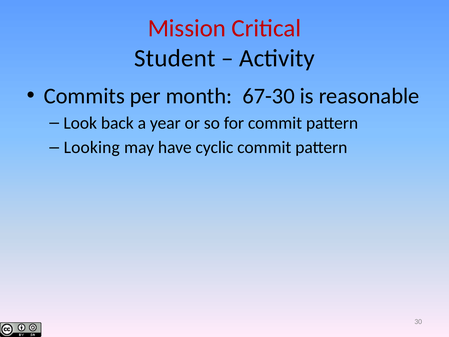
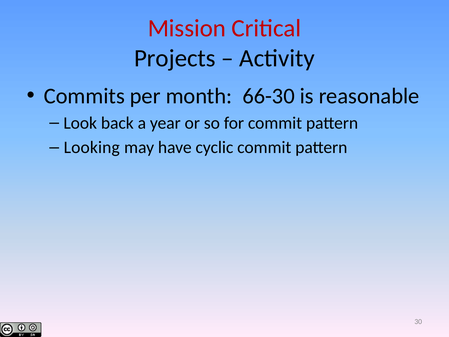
Student: Student -> Projects (175, 58)
67-30: 67-30 -> 66-30 (269, 96)
